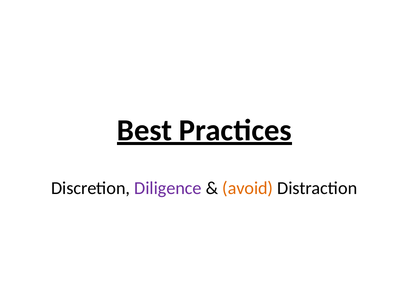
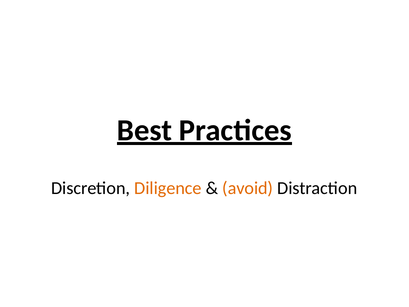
Diligence colour: purple -> orange (168, 188)
